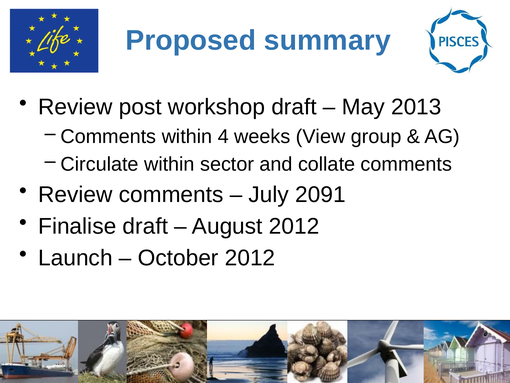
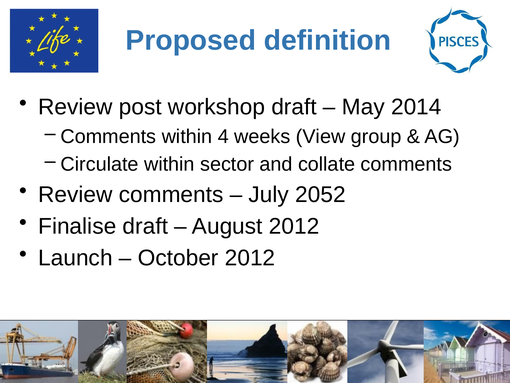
summary: summary -> definition (327, 40)
2013: 2013 -> 2014 (416, 107)
2091: 2091 -> 2052 (320, 194)
